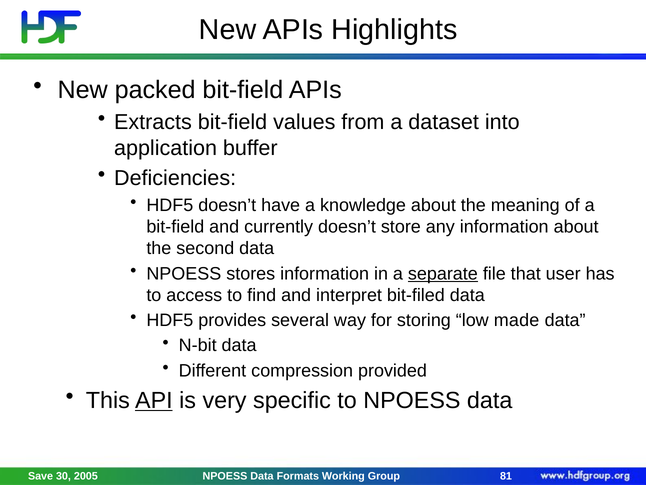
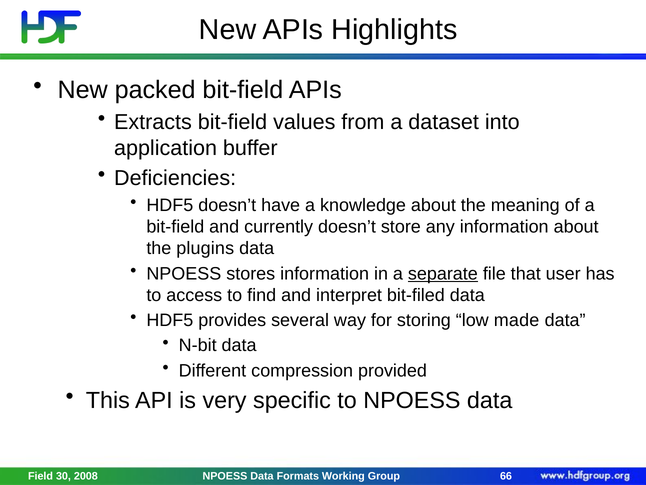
second: second -> plugins (205, 248)
API underline: present -> none (154, 400)
Save: Save -> Field (41, 476)
2005: 2005 -> 2008 (86, 476)
81: 81 -> 66 (506, 476)
